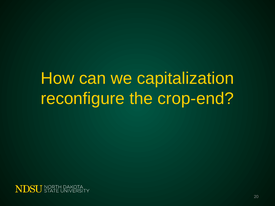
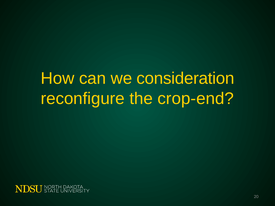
capitalization: capitalization -> consideration (186, 79)
